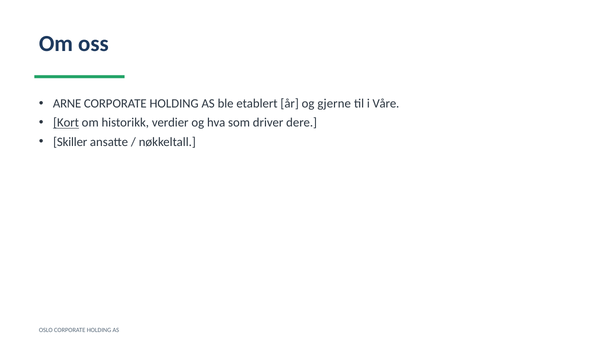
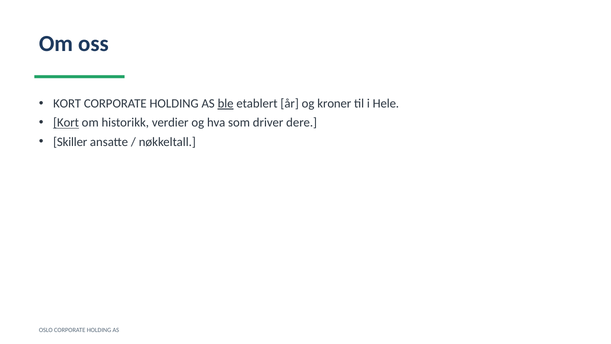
ARNE: ARNE -> KORT (67, 103)
ble underline: none -> present (226, 103)
gjerne: gjerne -> kroner (334, 103)
Våre: Våre -> Hele (386, 103)
